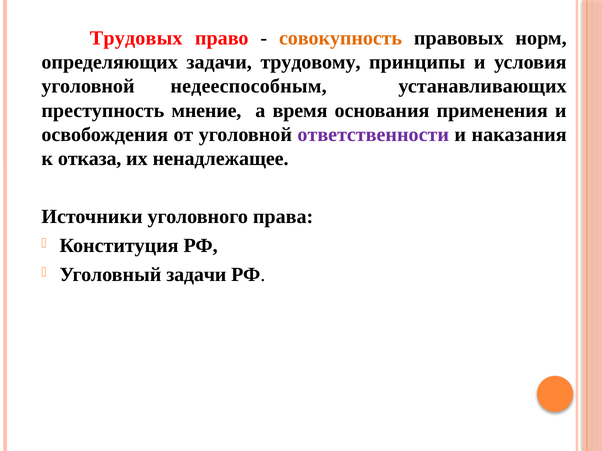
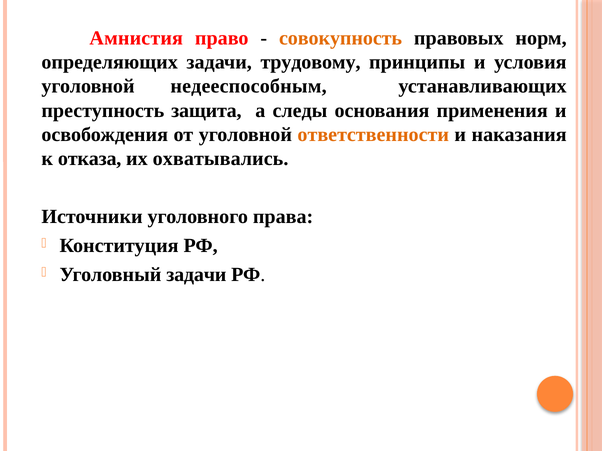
Трудовых: Трудовых -> Амнистия (136, 38)
мнение: мнение -> защита (206, 111)
время: время -> следы (300, 111)
ответственности colour: purple -> orange (373, 135)
ненадлежащее: ненадлежащее -> охватывались (221, 159)
